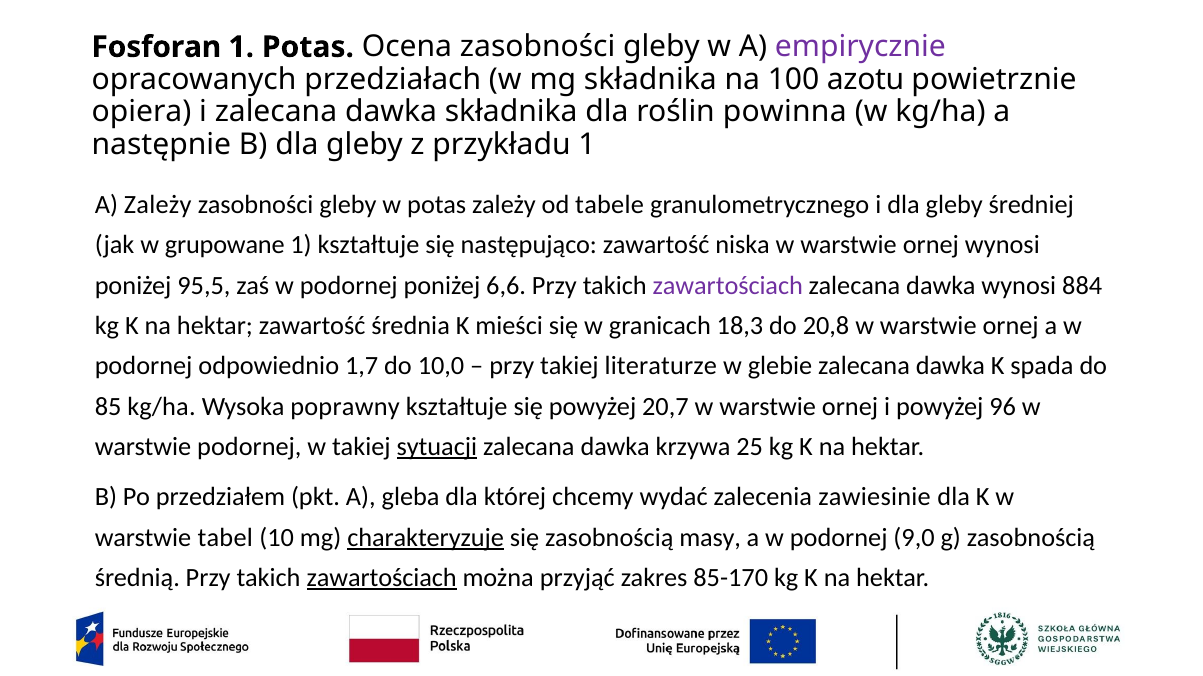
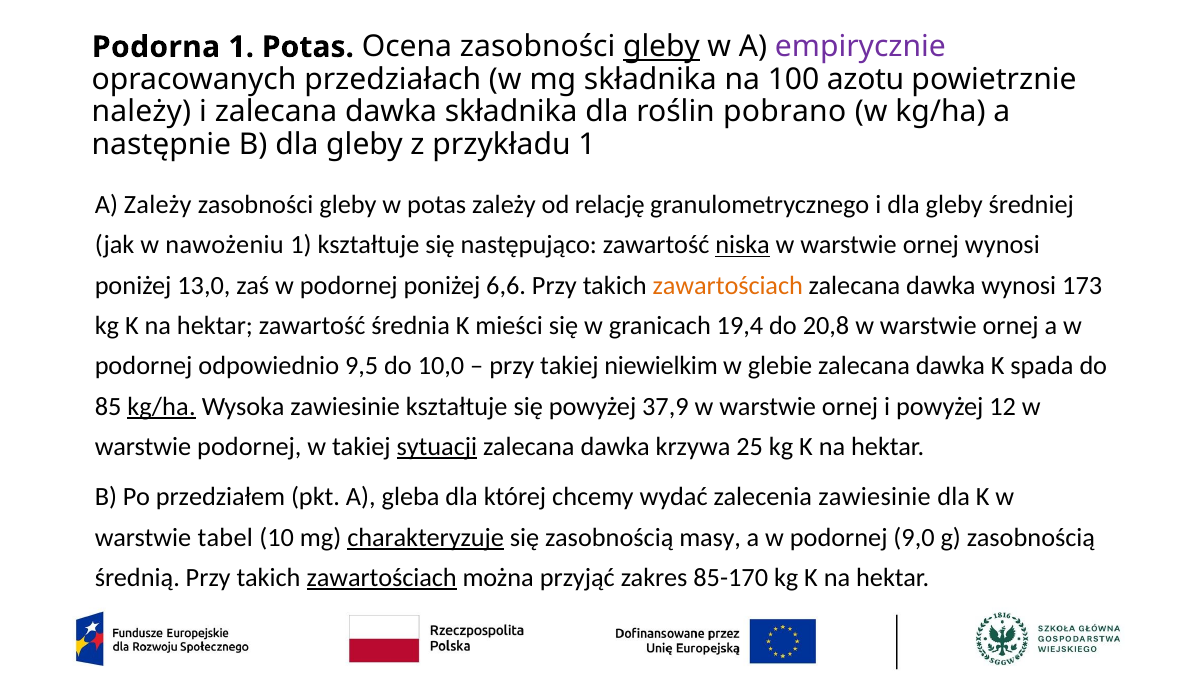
Fosforan: Fosforan -> Podorna (156, 47)
gleby underline: none -> present (661, 47)
opiera: opiera -> należy (141, 112)
powinna: powinna -> pobrano (785, 112)
tabele: tabele -> relację (610, 205)
grupowane: grupowane -> nawożeniu (225, 245)
niska underline: none -> present (743, 245)
95,5: 95,5 -> 13,0 (204, 286)
zawartościach colour: purple -> orange (728, 286)
884: 884 -> 173 (1082, 286)
18,3: 18,3 -> 19,4 (740, 326)
1,7: 1,7 -> 9,5 (362, 367)
literaturze: literaturze -> niewielkim (661, 367)
kg/ha underline: none -> present (161, 407)
Wysoka poprawny: poprawny -> zawiesinie (345, 407)
20,7: 20,7 -> 37,9 (665, 407)
96: 96 -> 12 (1003, 407)
